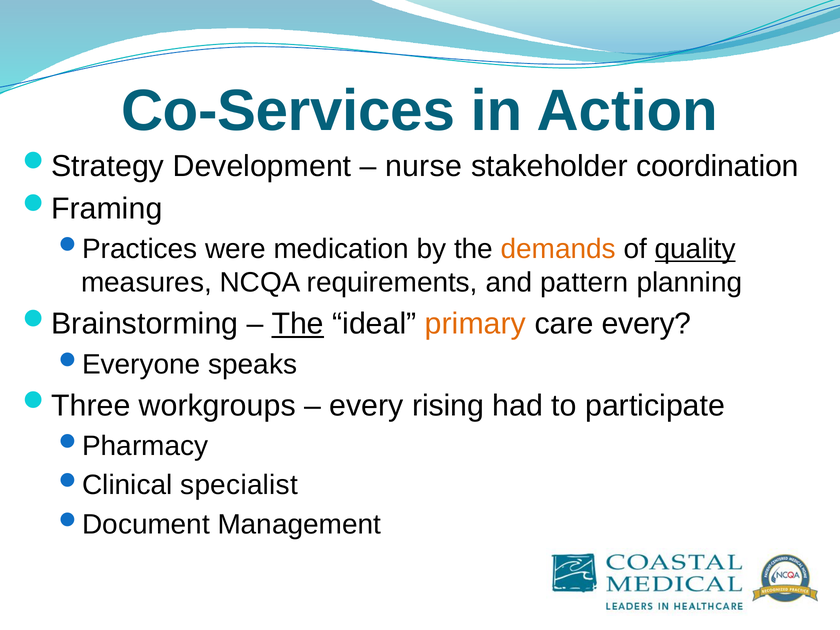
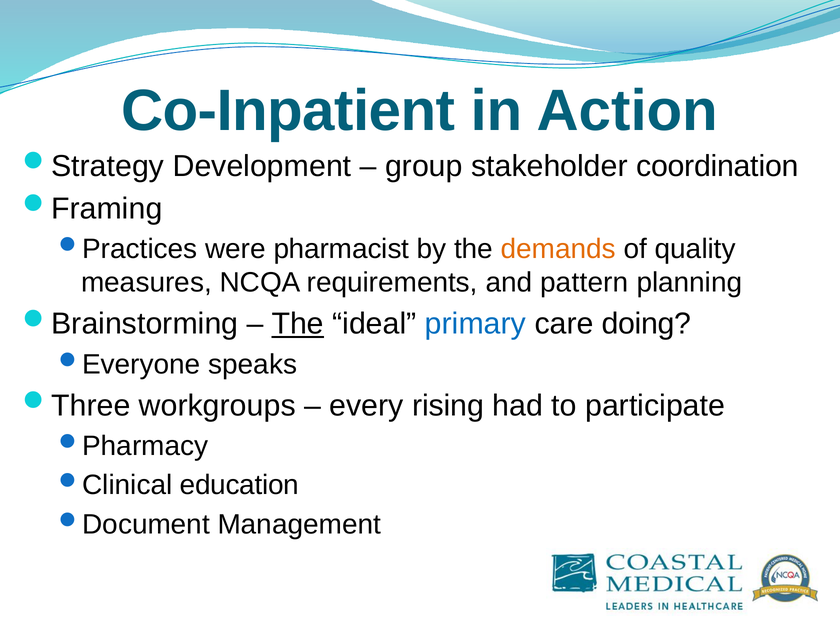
Co-Services: Co-Services -> Co-Inpatient (288, 111)
nurse: nurse -> group (424, 166)
medication: medication -> pharmacist (341, 249)
quality underline: present -> none (695, 249)
primary colour: orange -> blue (475, 324)
care every: every -> doing (646, 324)
specialist: specialist -> education (239, 485)
